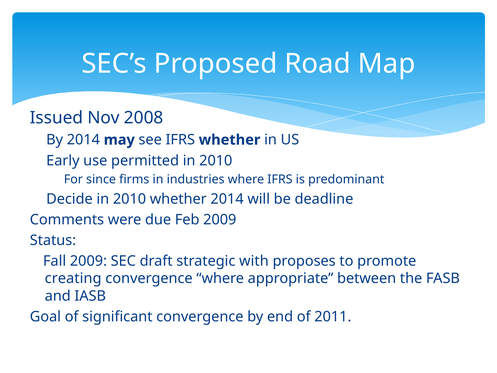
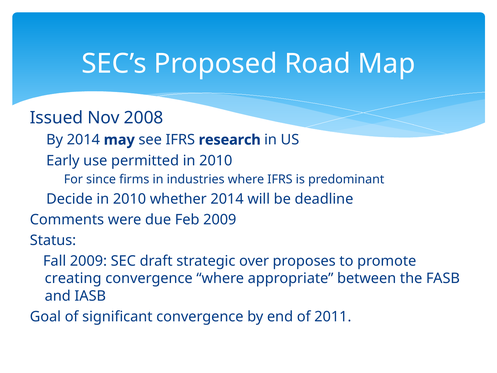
IFRS whether: whether -> research (230, 140)
with: with -> over (254, 261)
